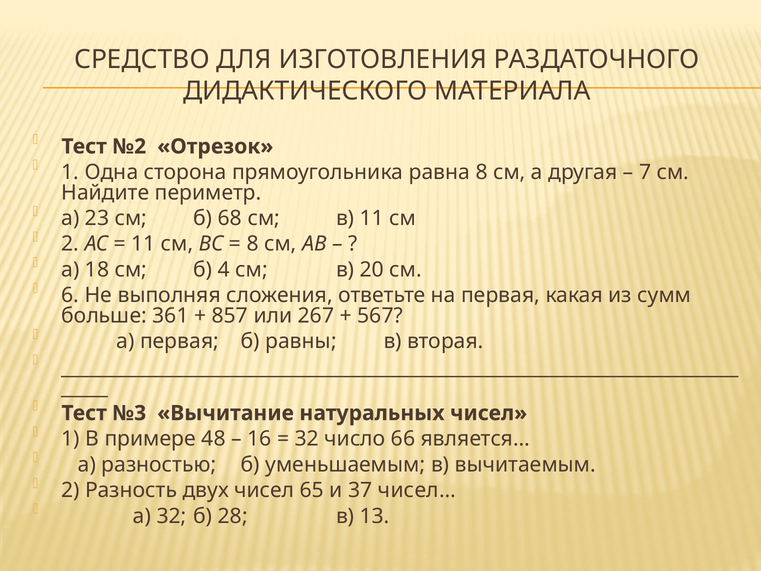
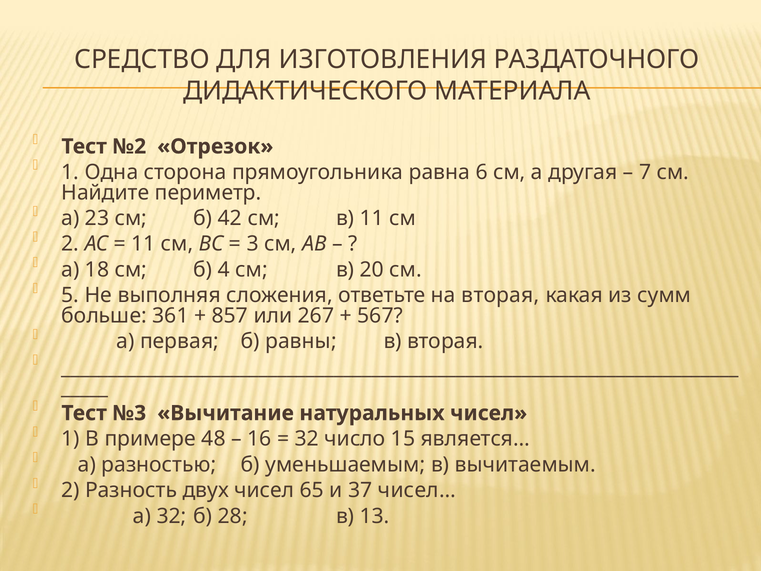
равна 8: 8 -> 6 (482, 172)
68: 68 -> 42 (230, 218)
8: 8 -> 3 (253, 244)
6: 6 -> 5 (70, 295)
на первая: первая -> вторая (500, 295)
66: 66 -> 15 (403, 439)
